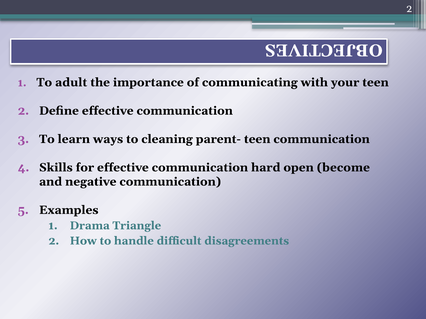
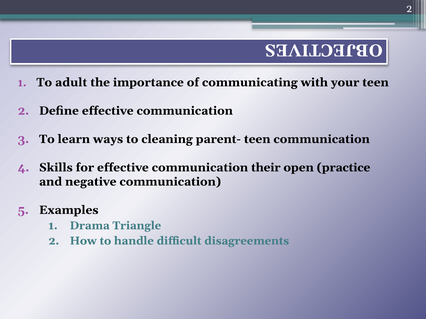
hard: hard -> their (266, 168)
become: become -> practice (343, 168)
